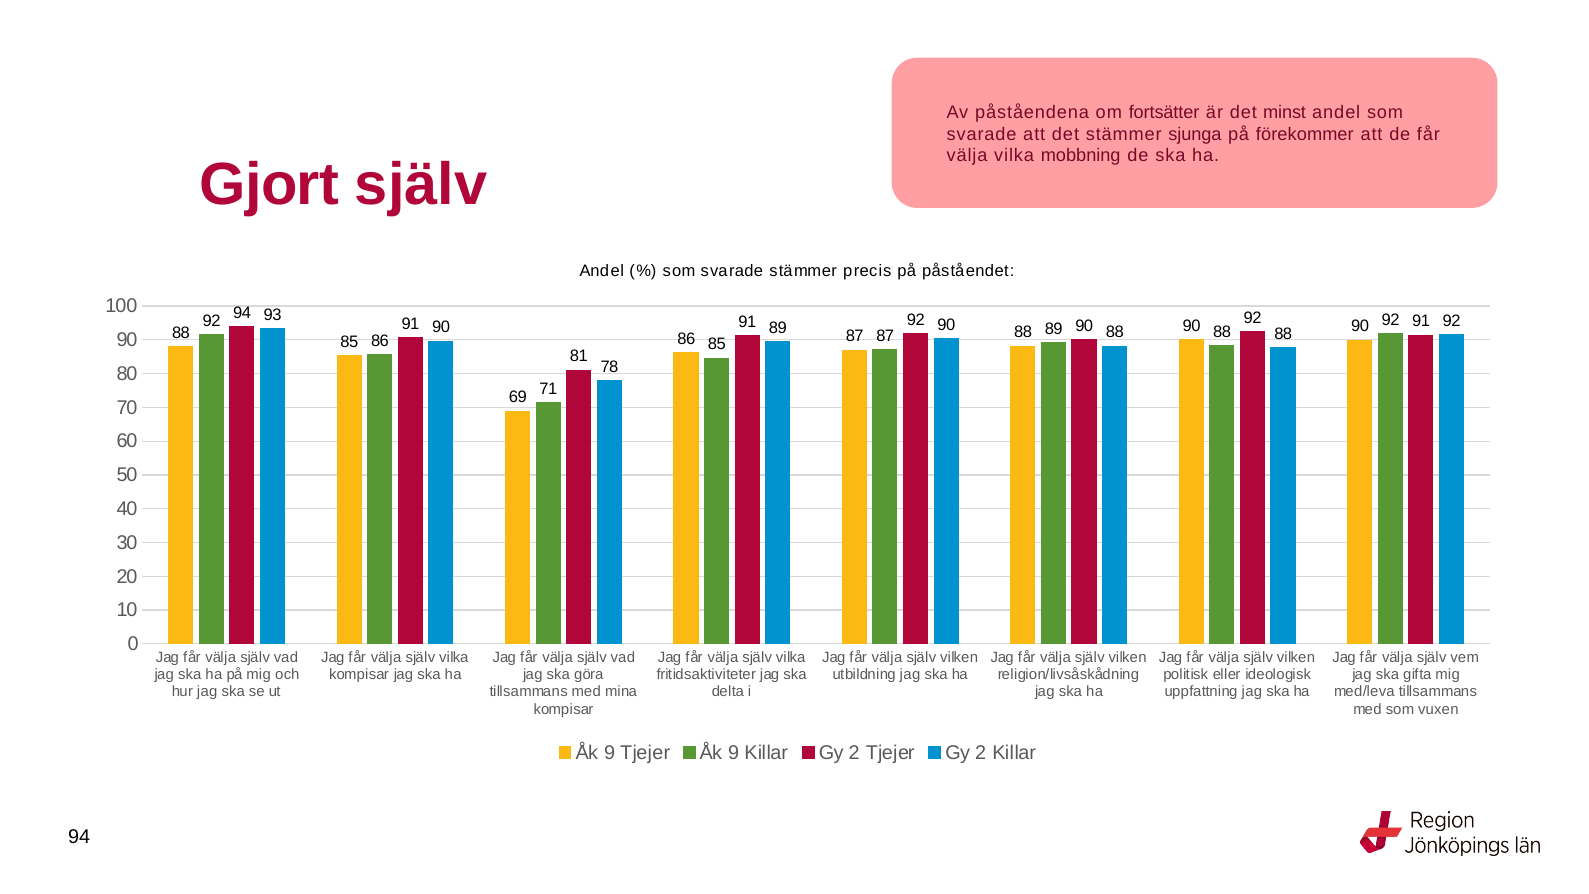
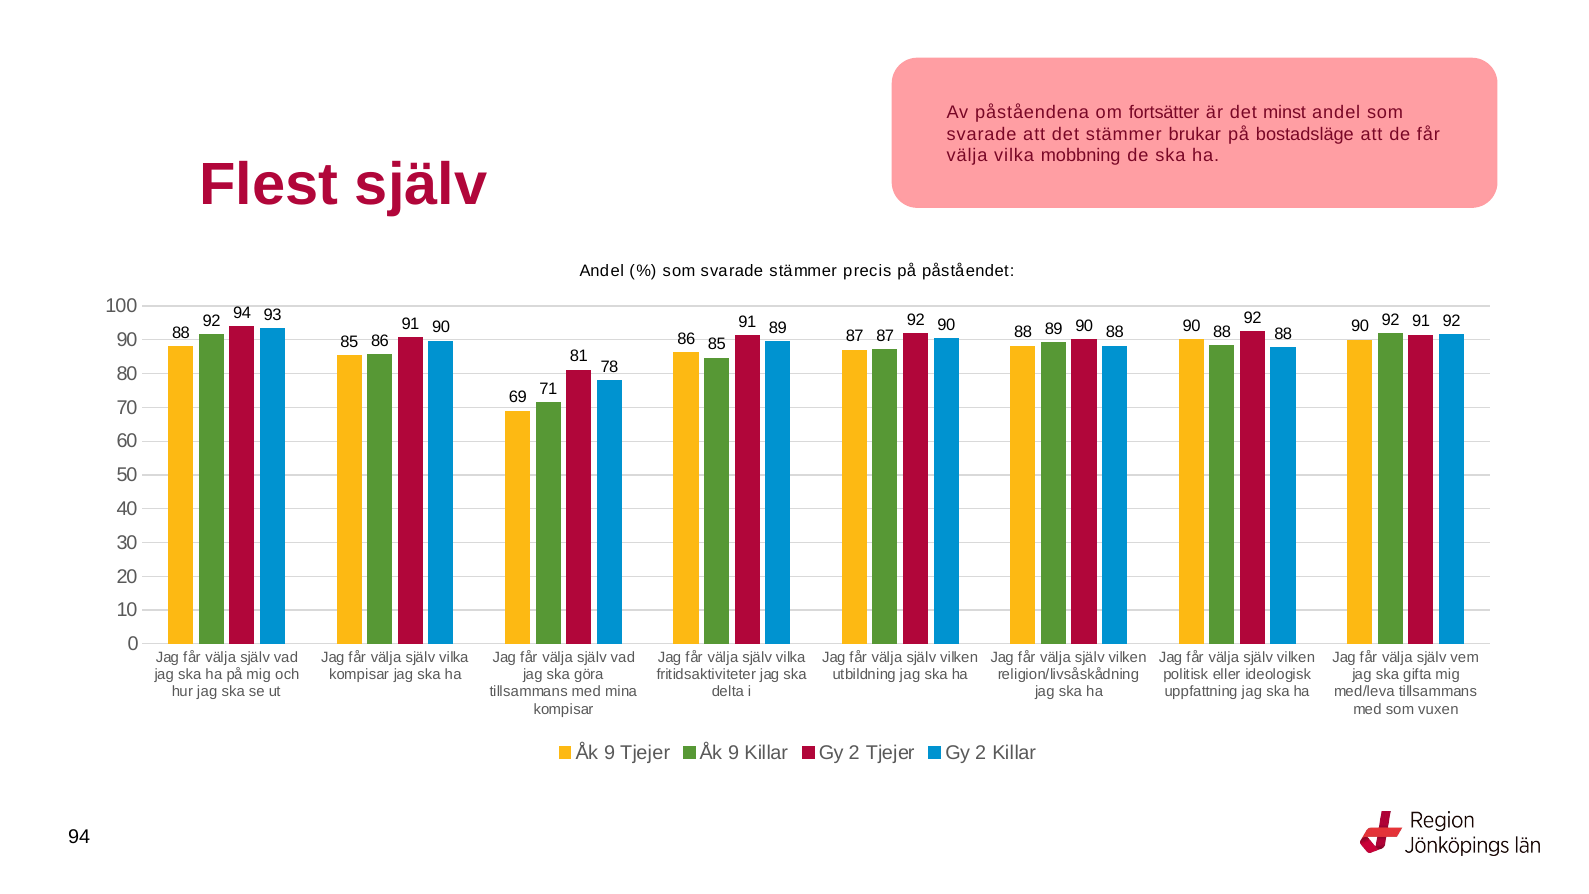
sjunga: sjunga -> brukar (1195, 134)
förekommer: förekommer -> bostadsläge (1305, 134)
Gjort: Gjort -> Flest (269, 185)
